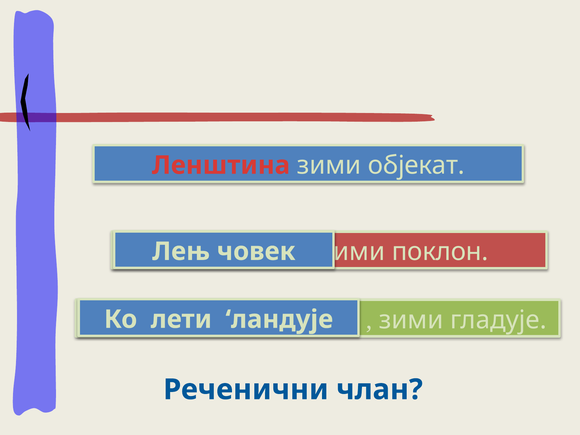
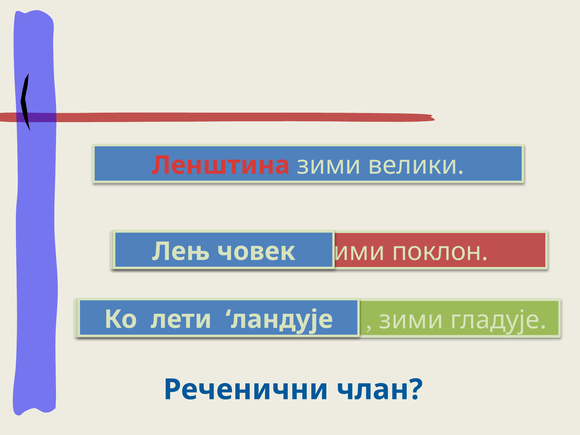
објекат: објекат -> велики (416, 165)
